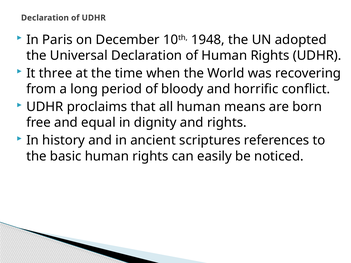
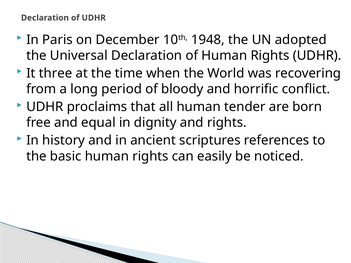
means: means -> tender (245, 107)
